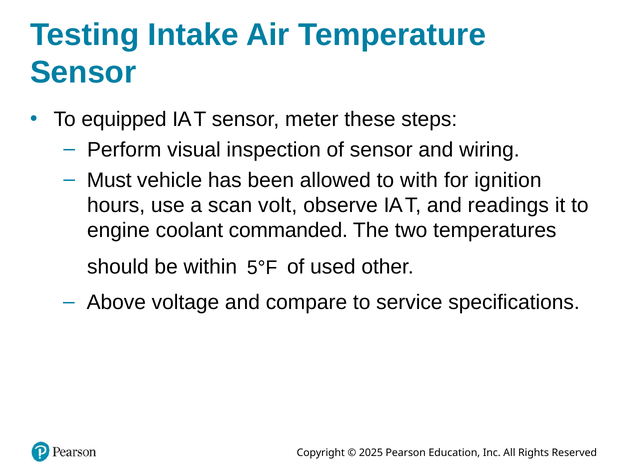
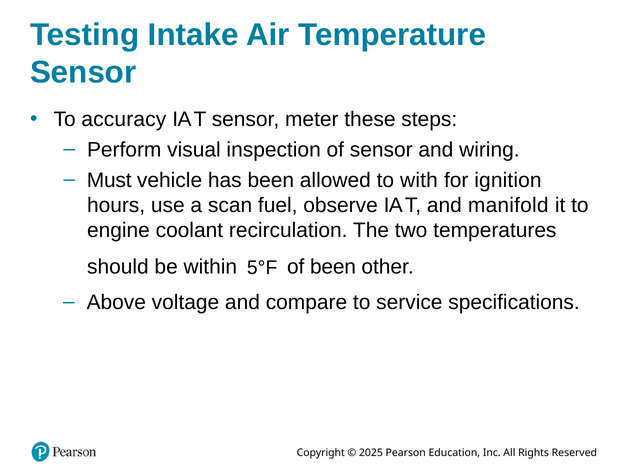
equipped: equipped -> accuracy (124, 119)
volt: volt -> fuel (278, 205)
readings: readings -> manifold (508, 205)
commanded: commanded -> recirculation (288, 230)
of used: used -> been (333, 267)
